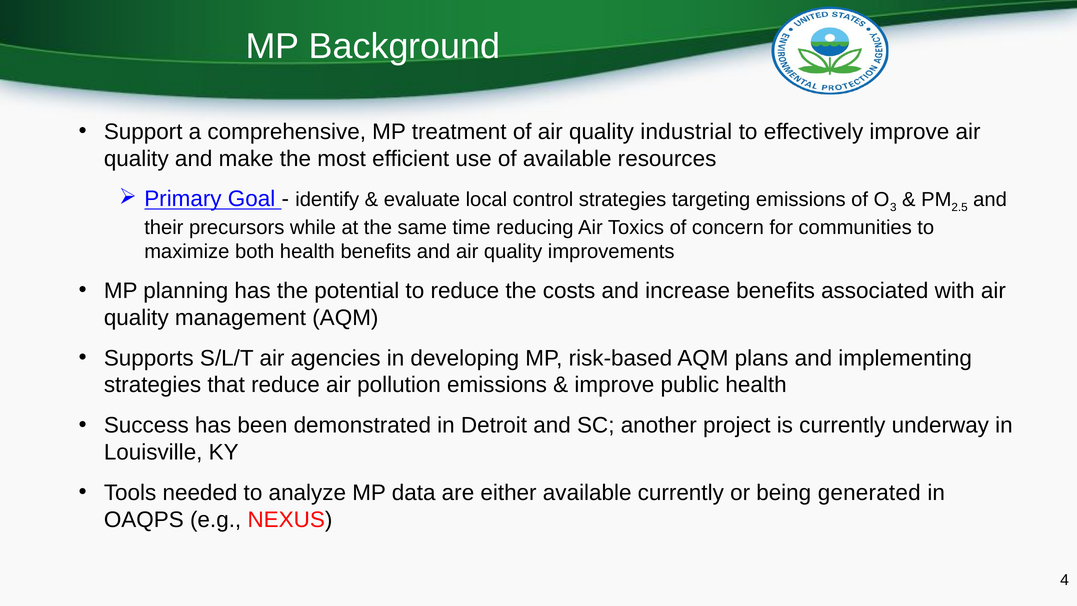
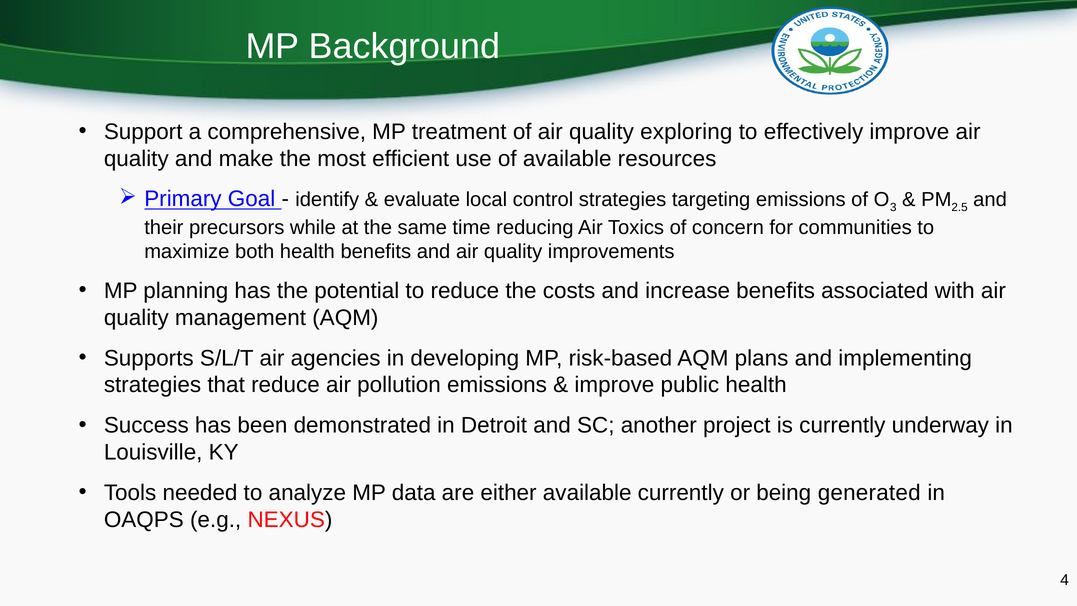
industrial: industrial -> exploring (686, 132)
